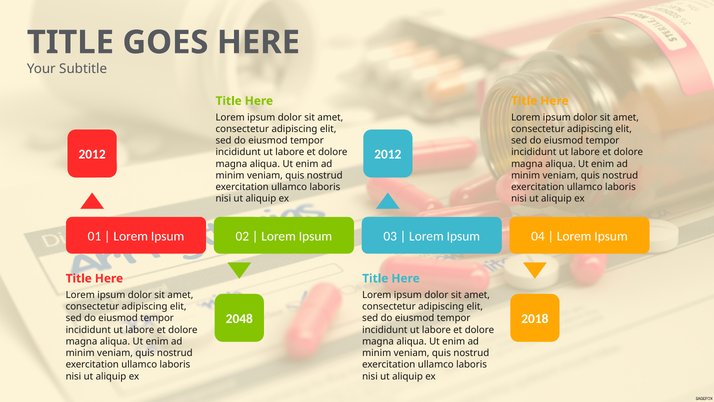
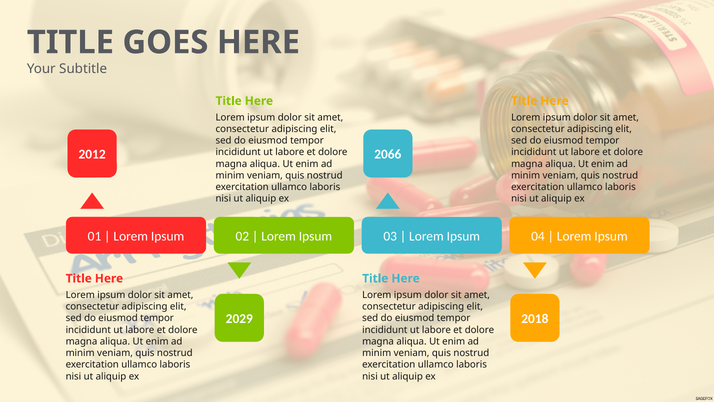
2012: 2012 -> 2066 (388, 154)
2048: 2048 -> 2029 (239, 318)
